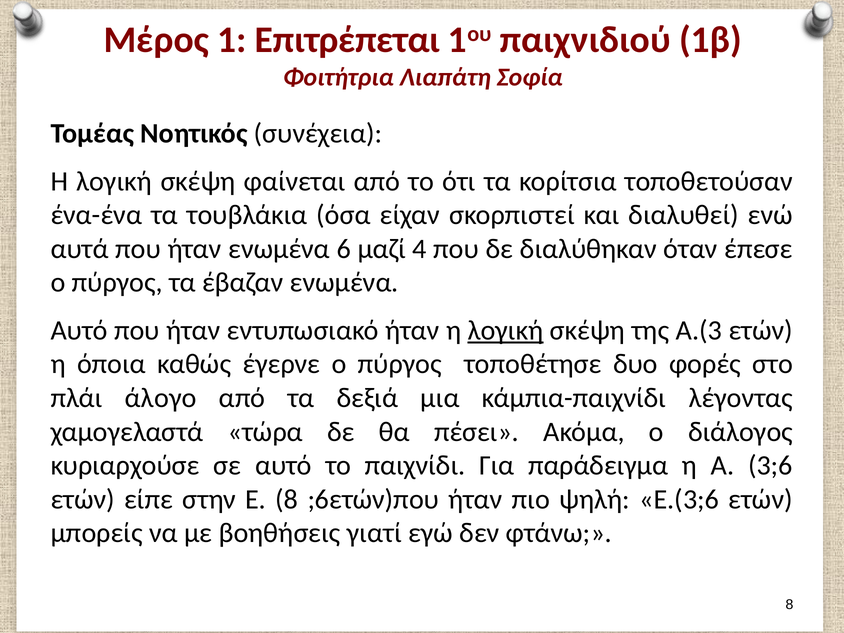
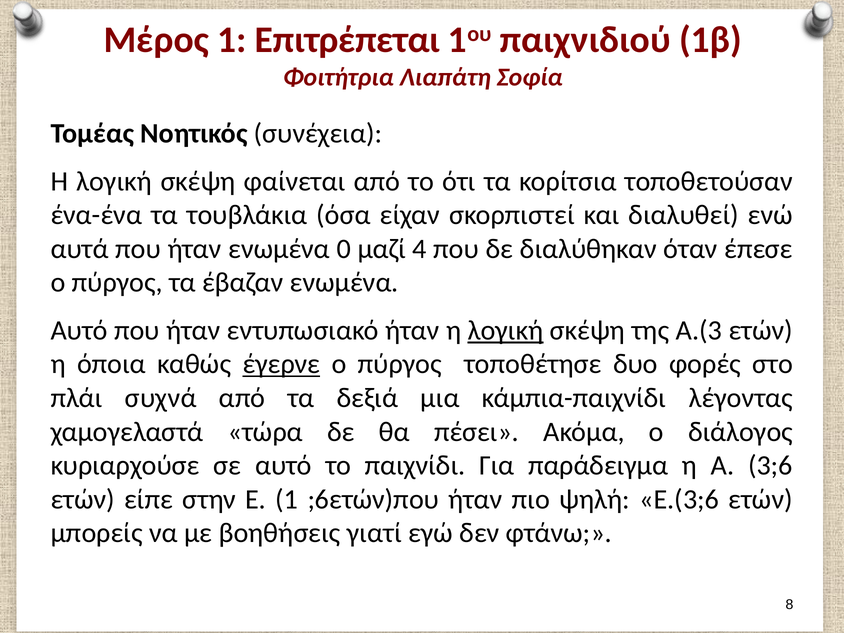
6: 6 -> 0 (344, 249)
έγερνε underline: none -> present (281, 364)
άλογο: άλογο -> συχνά (161, 398)
Ε 8: 8 -> 1 (287, 499)
